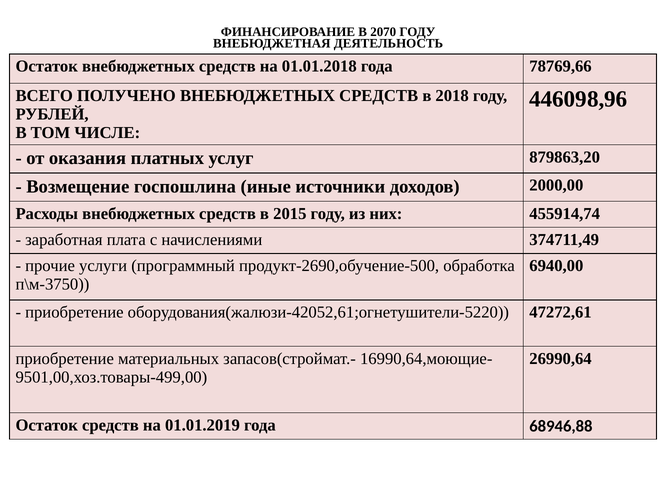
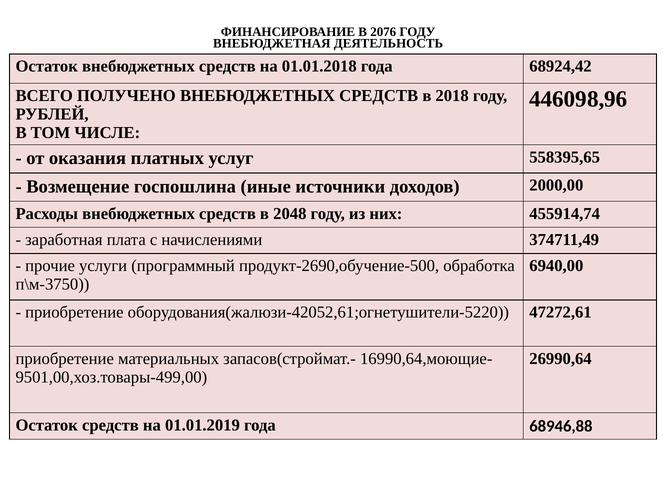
2070: 2070 -> 2076 (383, 32)
78769,66: 78769,66 -> 68924,42 (560, 66)
879863,20: 879863,20 -> 558395,65 (565, 157)
2015: 2015 -> 2048 (290, 213)
